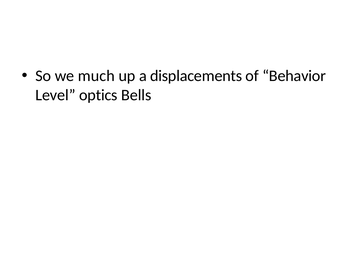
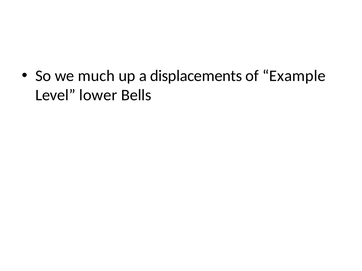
Behavior: Behavior -> Example (294, 76)
optics: optics -> lower (98, 95)
